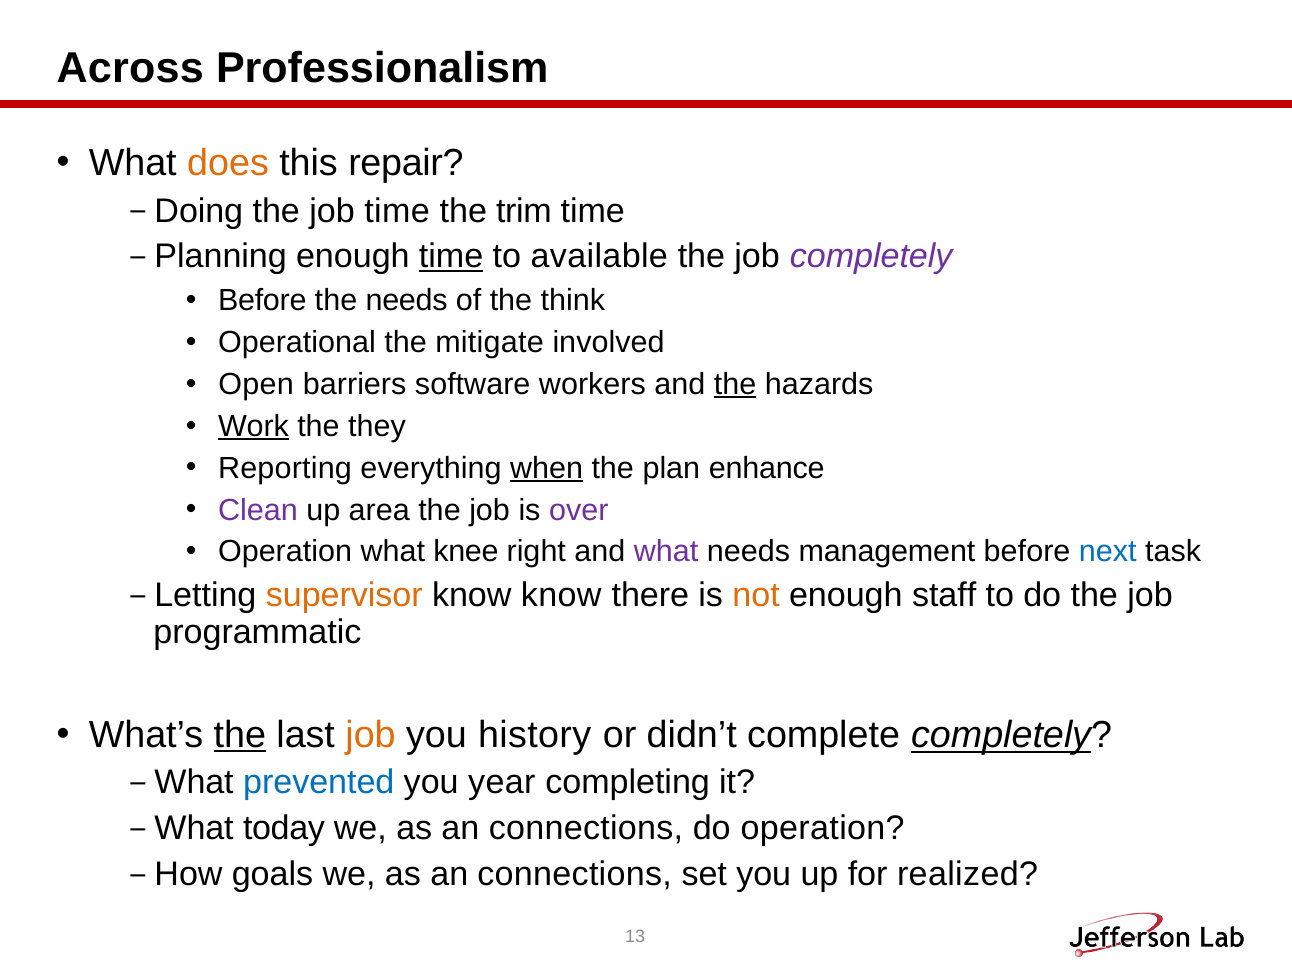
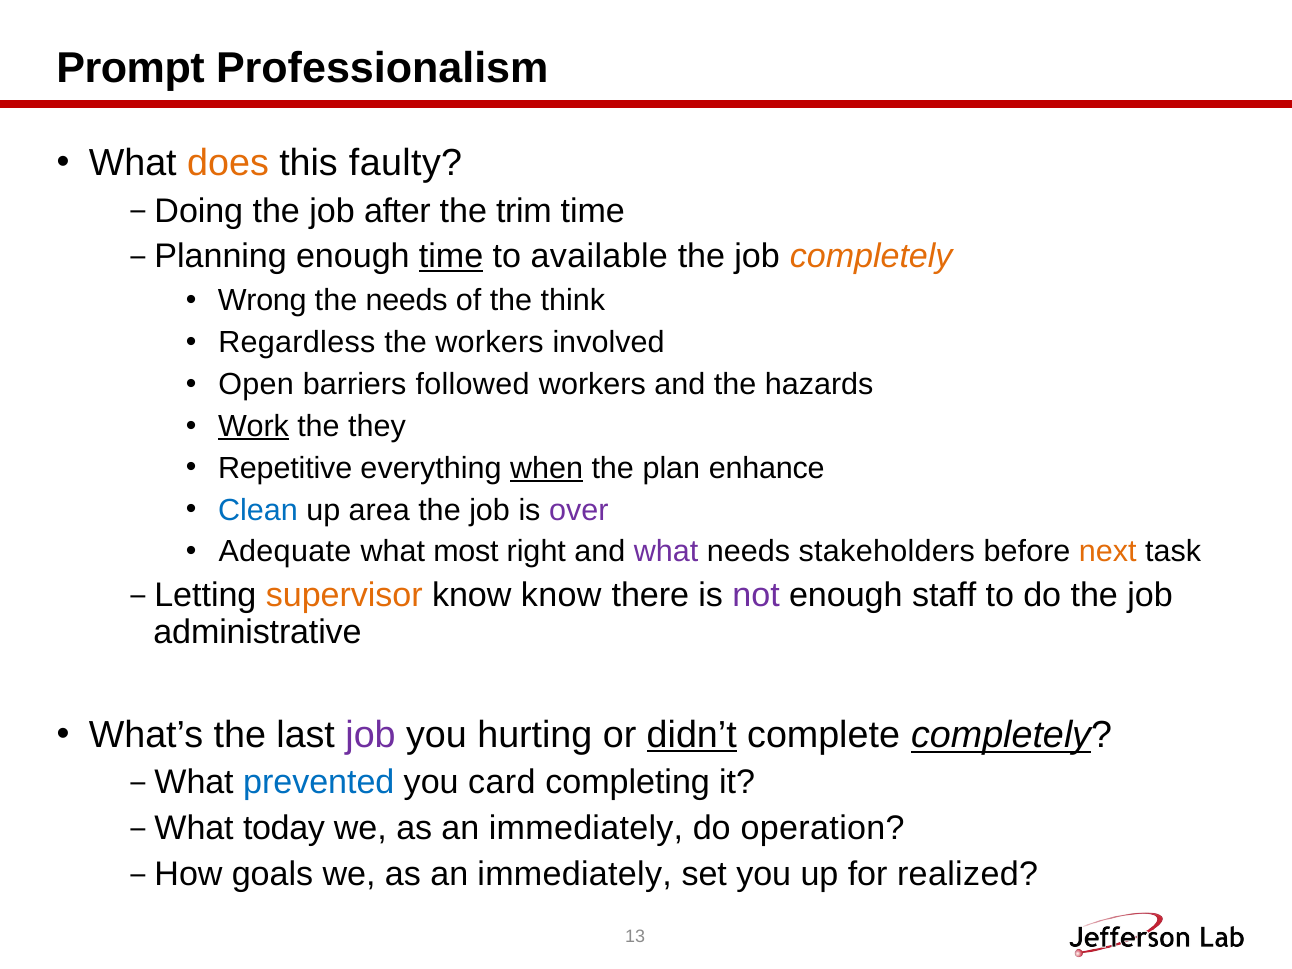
Across: Across -> Prompt (131, 68)
repair: repair -> faulty (406, 163)
job time: time -> after (397, 211)
completely colour: purple -> orange (871, 257)
Before: Before -> Wrong (262, 300)
Operational: Operational -> Regardless (297, 342)
the mitigate: mitigate -> workers (490, 342)
software: software -> followed (473, 384)
the underline: present -> none (735, 384)
Reporting: Reporting -> Repetitive (285, 468)
Clean colour: purple -> blue (258, 510)
Operation: Operation -> Adequate (285, 552)
knee: knee -> most (466, 552)
management: management -> stakeholders (887, 552)
next colour: blue -> orange (1108, 552)
not colour: orange -> purple (756, 596)
programmatic: programmatic -> administrative (257, 633)
the underline: present -> none (240, 735)
job colour: orange -> purple (371, 735)
history: history -> hurting (535, 735)
didn’t underline: none -> present (692, 735)
year: year -> card (502, 783)
connections: connections -> immediately (586, 829)
connections: connections -> immediately (575, 874)
